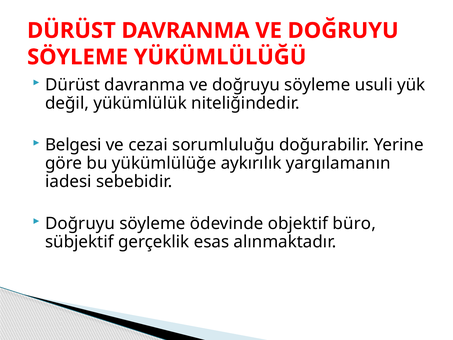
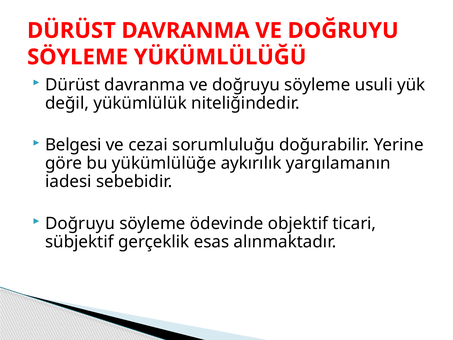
büro: büro -> ticari (354, 223)
